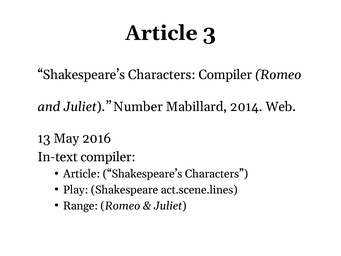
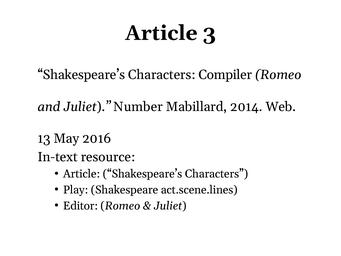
In-text compiler: compiler -> resource (108, 157)
Range: Range -> Editor (80, 206)
